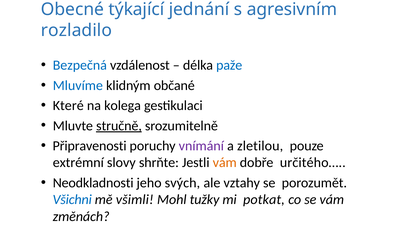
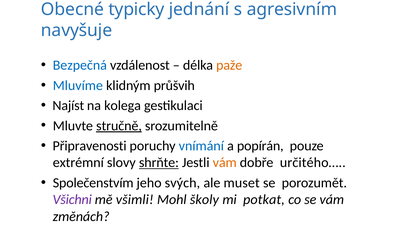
týkající: týkající -> typicky (137, 9)
rozladilo: rozladilo -> navyšuje (77, 30)
paže colour: blue -> orange (229, 65)
občané: občané -> průšvih (174, 86)
Které: Které -> Najíst (68, 106)
vnímání colour: purple -> blue (201, 146)
zletilou: zletilou -> popírán (260, 146)
shrňte underline: none -> present (159, 163)
Neodkladnosti: Neodkladnosti -> Společenstvím (93, 183)
vztahy: vztahy -> muset (242, 183)
Všichni colour: blue -> purple (72, 200)
tužky: tužky -> školy (204, 200)
